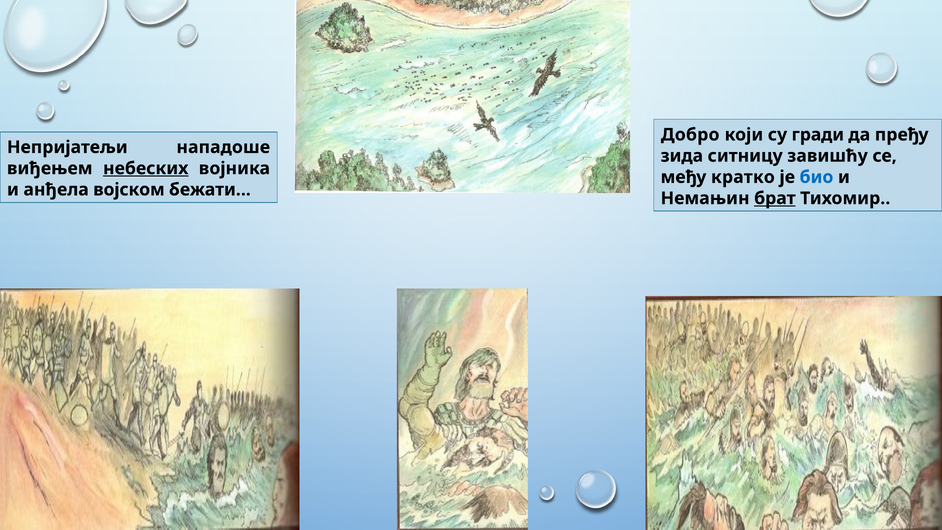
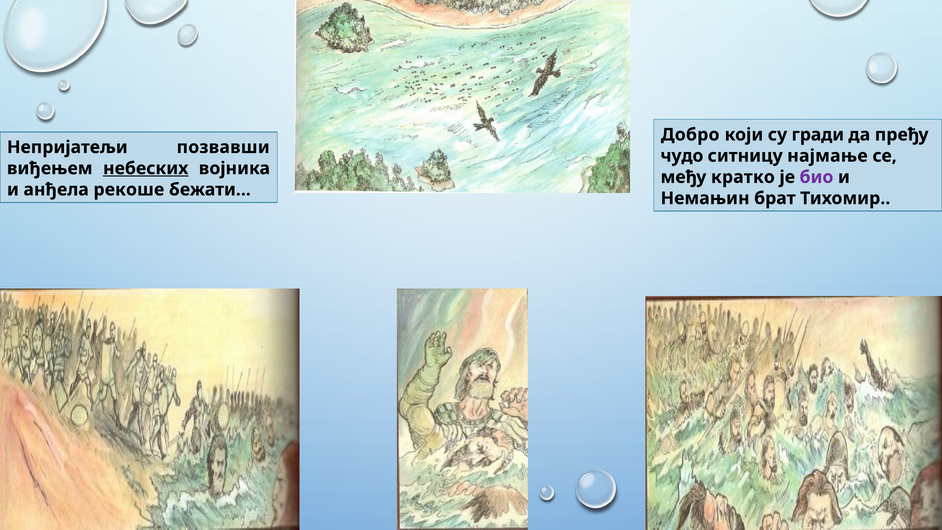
нападоше: нападоше -> позвавши (223, 147)
зида: зида -> чудо (682, 156)
завишћу: завишћу -> најмање (827, 156)
био colour: blue -> purple (816, 177)
војском: војском -> рекоше (129, 190)
брат underline: present -> none (775, 198)
